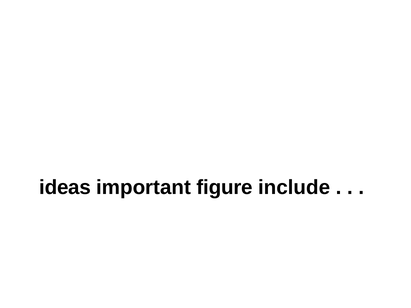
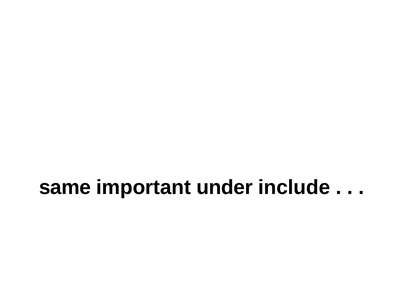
ideas: ideas -> same (65, 188)
figure: figure -> under (225, 188)
